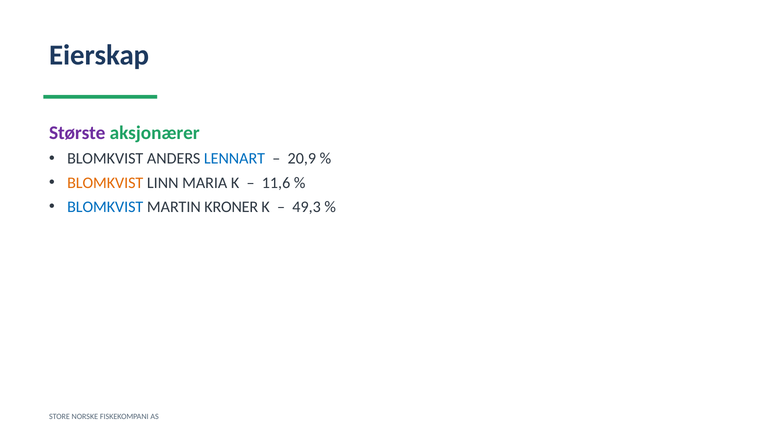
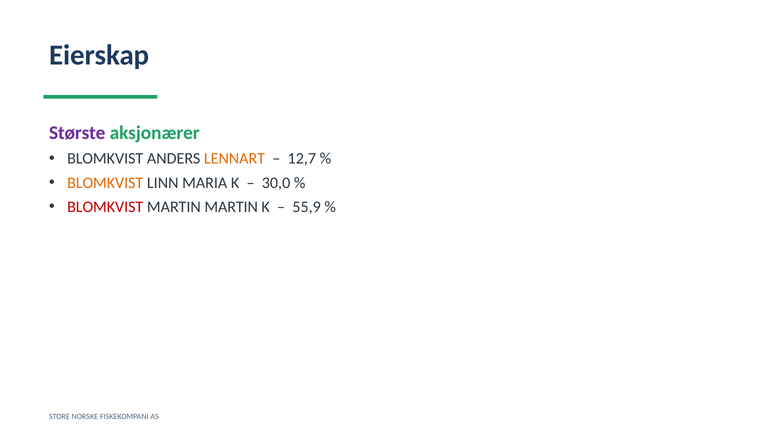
LENNART colour: blue -> orange (234, 159)
20,9: 20,9 -> 12,7 (302, 159)
11,6: 11,6 -> 30,0 (276, 183)
BLOMKVIST colour: blue -> red (105, 207)
MARTIN KRONER: KRONER -> MARTIN (231, 207)
49,3: 49,3 -> 55,9 (307, 207)
